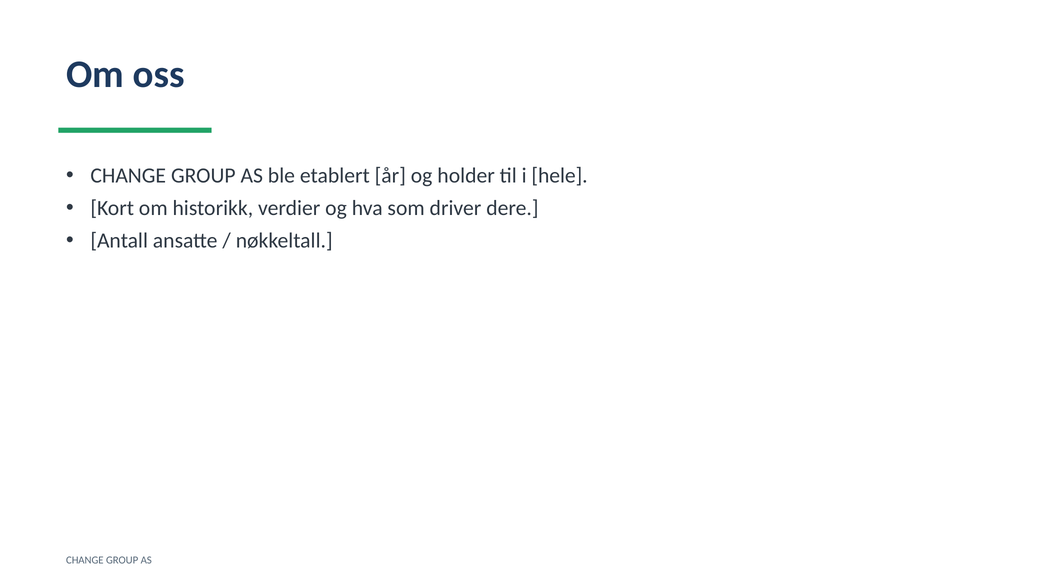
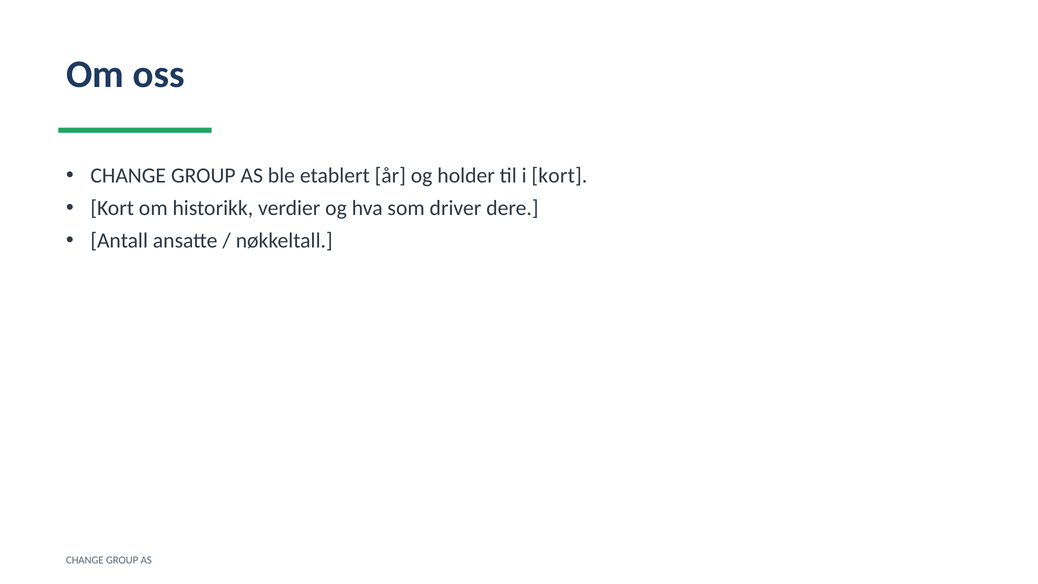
i hele: hele -> kort (559, 176)
